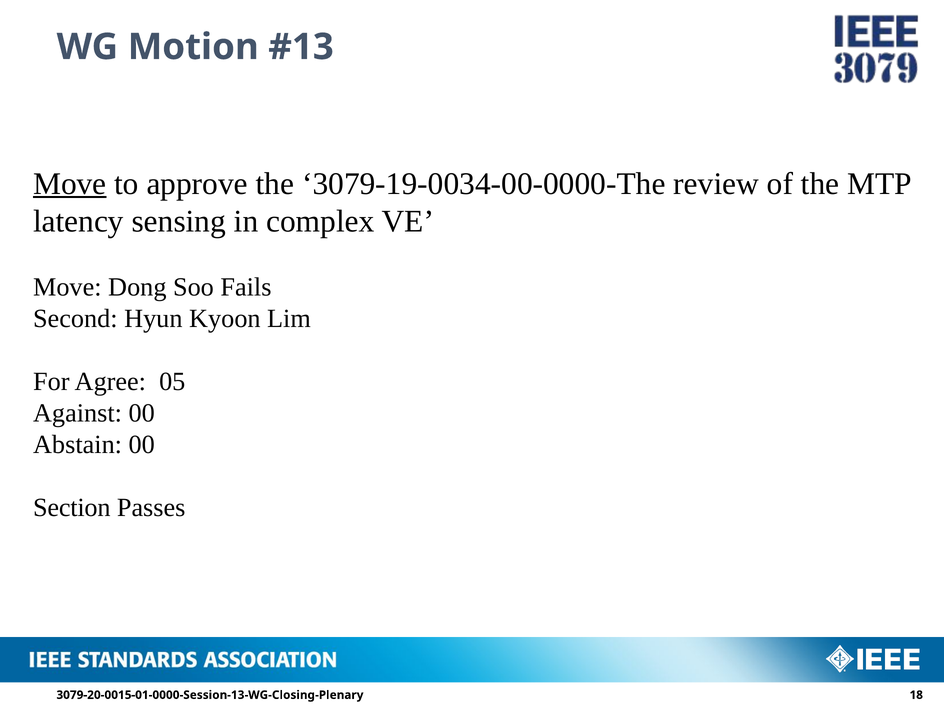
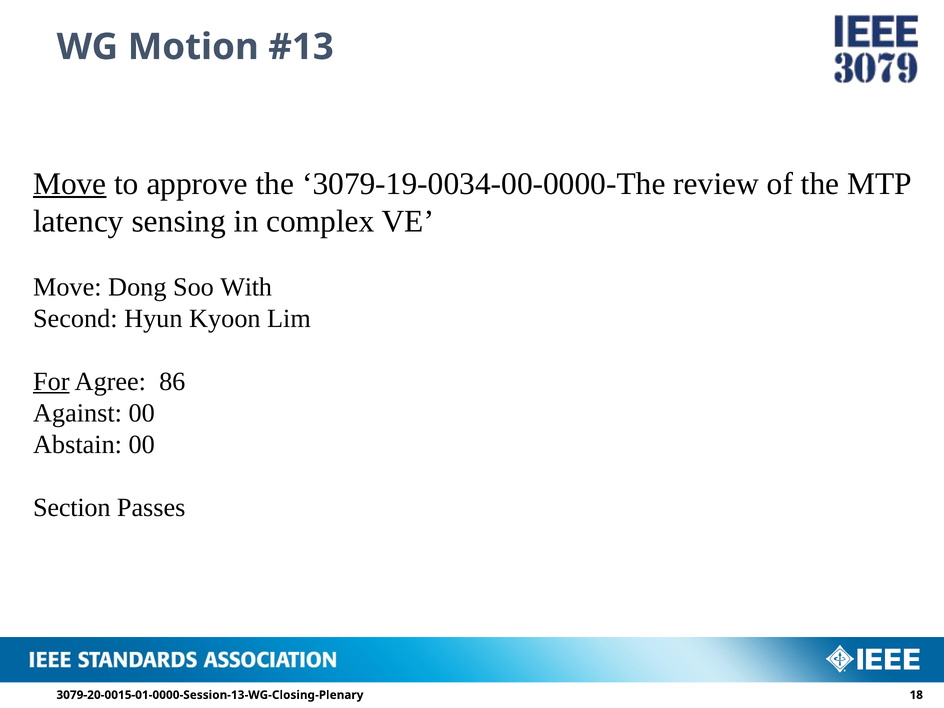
Fails: Fails -> With (246, 287)
For underline: none -> present (51, 382)
05: 05 -> 86 (172, 382)
